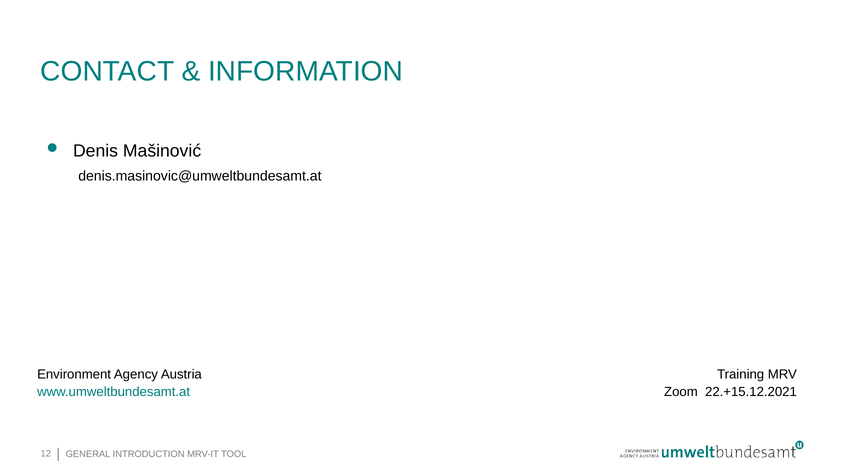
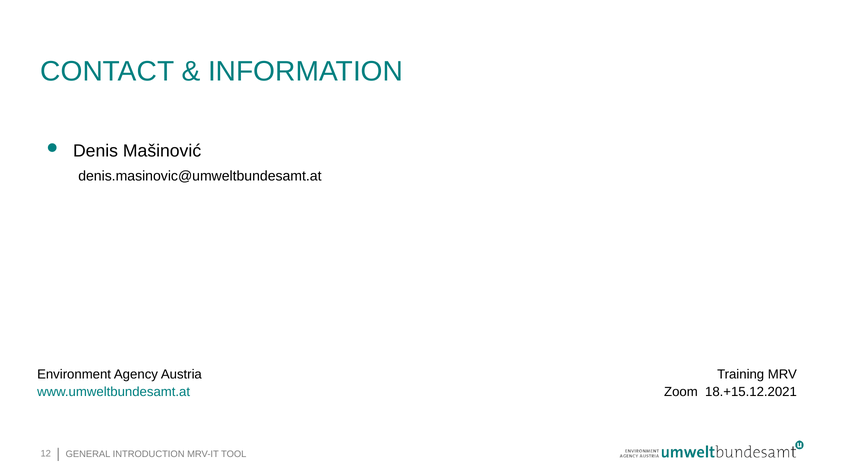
22.+15.12.2021: 22.+15.12.2021 -> 18.+15.12.2021 (751, 392)
